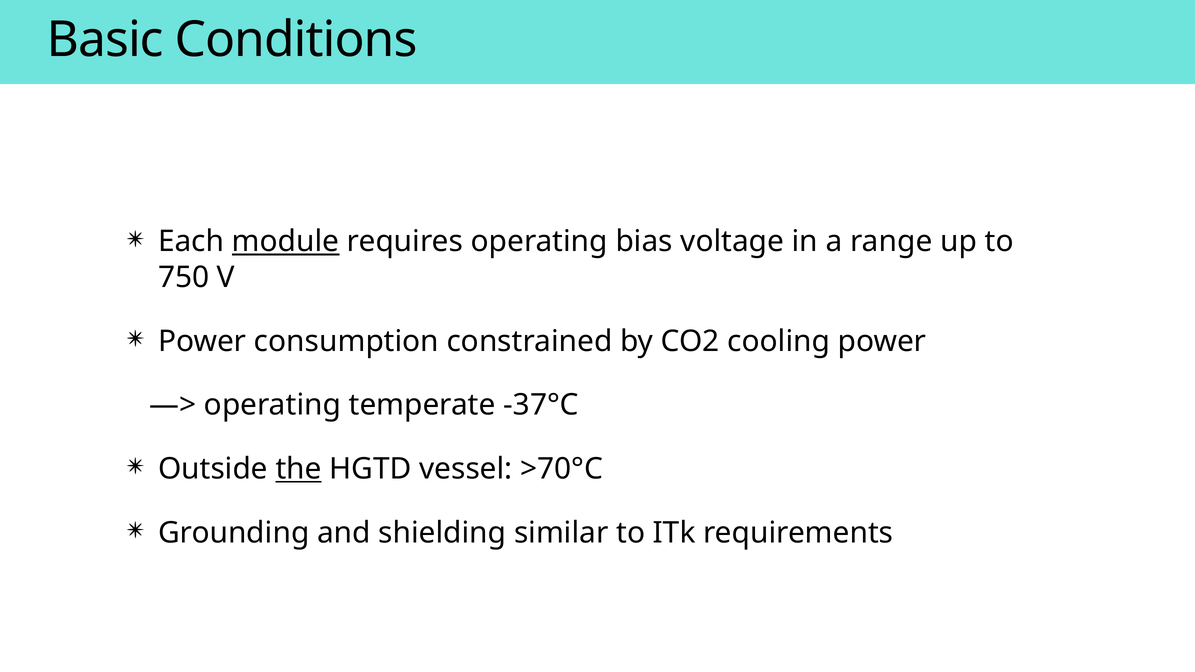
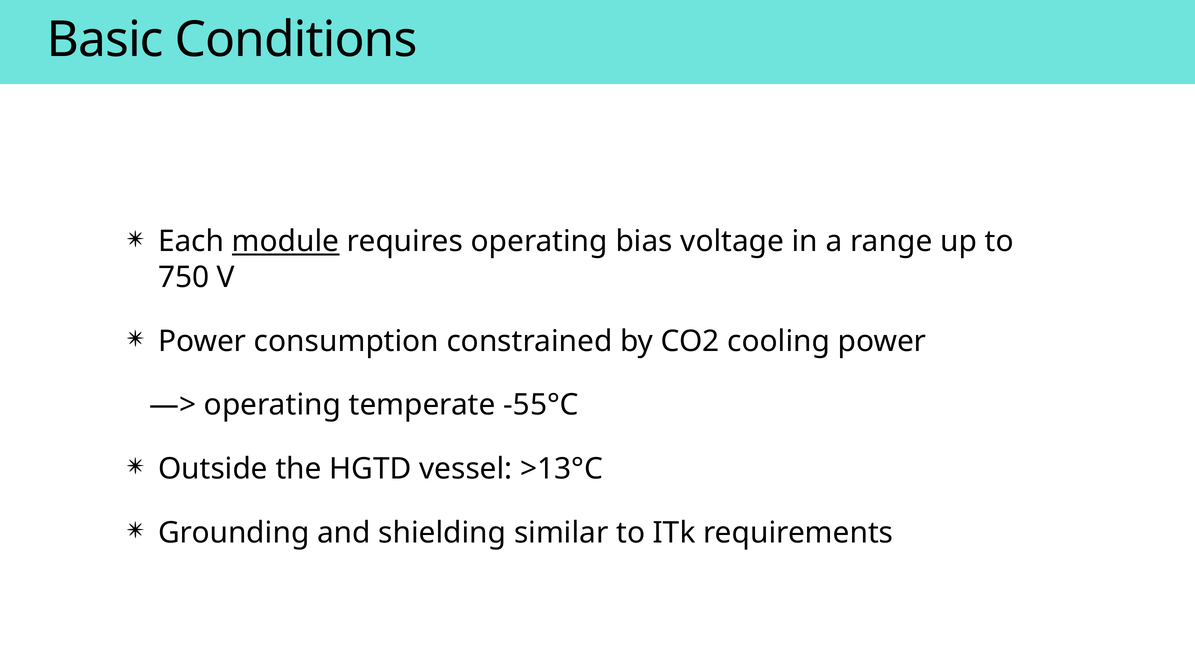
-37°C: -37°C -> -55°C (541, 405)
the underline: present -> none (299, 469)
>70°C: >70°C -> >13°C (562, 469)
